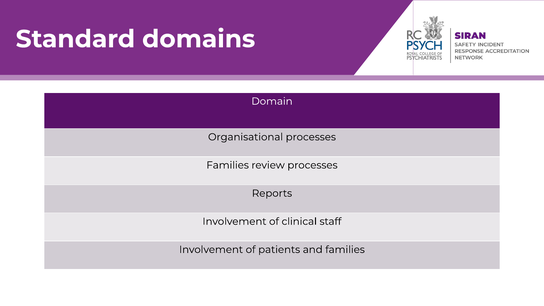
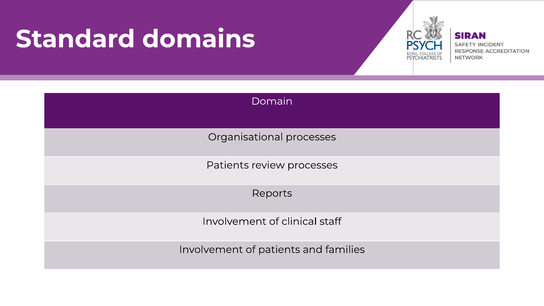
Families: Families -> Patients (228, 165)
